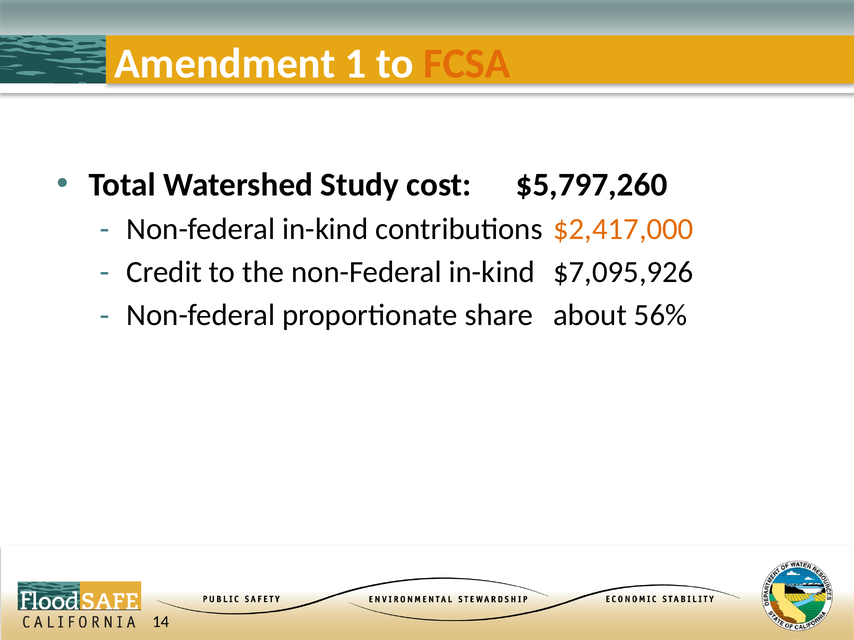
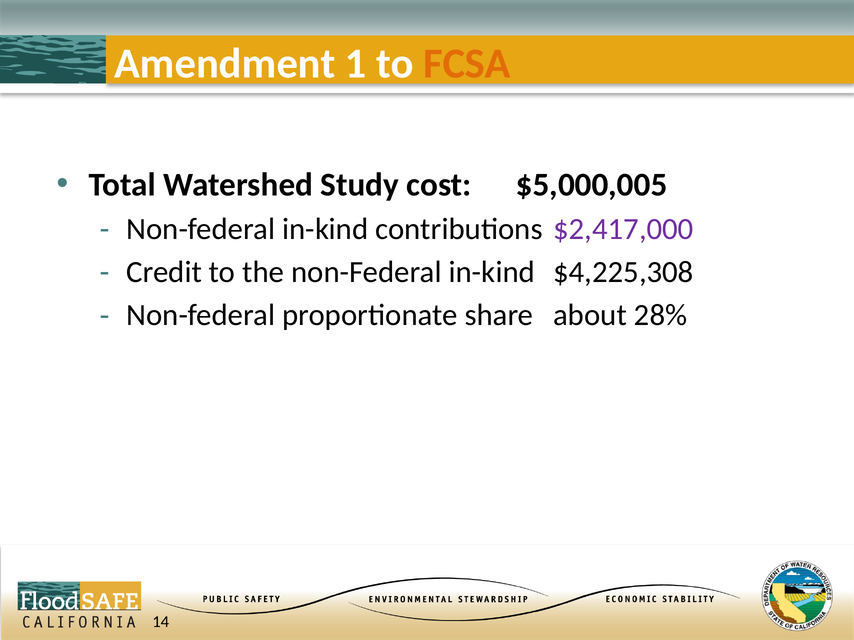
$5,797,260: $5,797,260 -> $5,000,005 (592, 185)
$2,417,000 colour: orange -> purple (623, 229)
$7,095,926: $7,095,926 -> $4,225,308 (623, 272)
56%: 56% -> 28% (661, 315)
